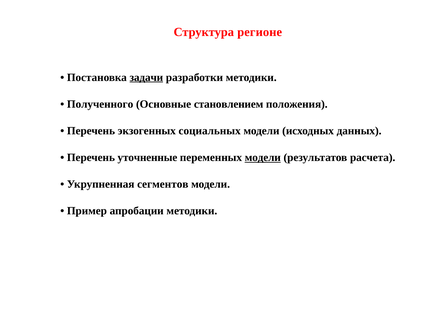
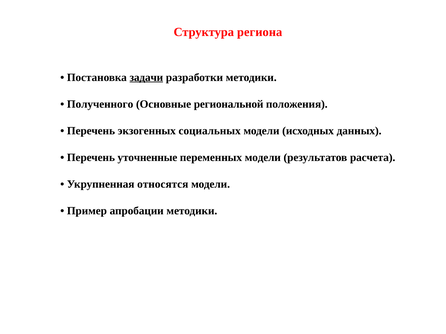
регионе: регионе -> региона (260, 32)
становлением: становлением -> региональной (229, 104)
модели underline: present -> none (263, 158)
сегментов: сегментов -> относятся (163, 184)
